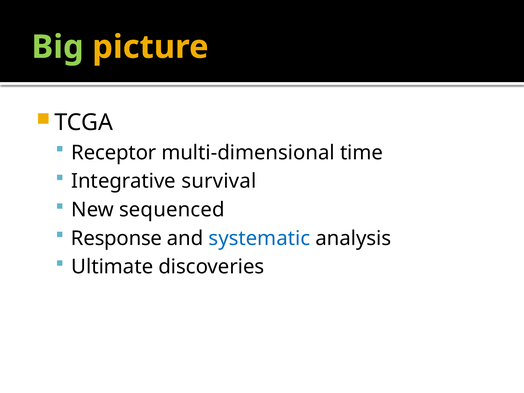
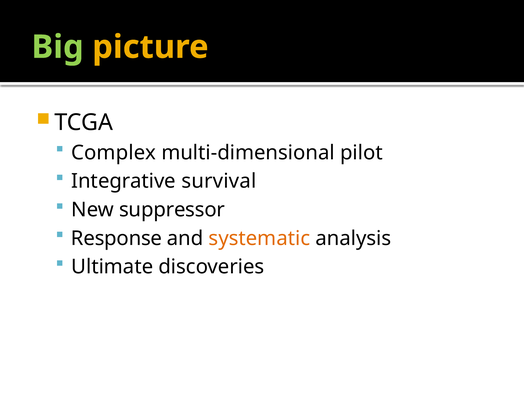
Receptor: Receptor -> Complex (114, 153)
time: time -> pilot (361, 153)
sequenced: sequenced -> suppressor (172, 210)
systematic colour: blue -> orange (259, 238)
